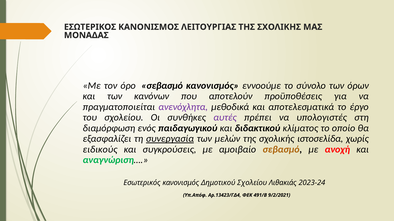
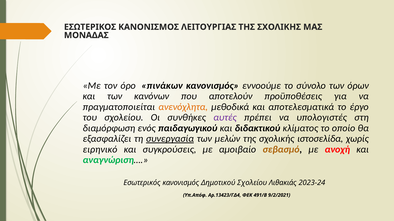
όρο σεβασμό: σεβασμό -> πινάκων (162, 86)
ανενόχλητα colour: purple -> orange (183, 107)
ειδικούς: ειδικούς -> ειρηνικό (100, 150)
